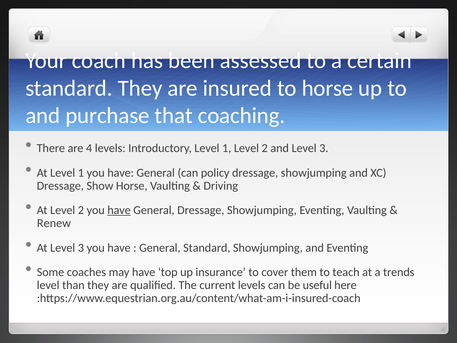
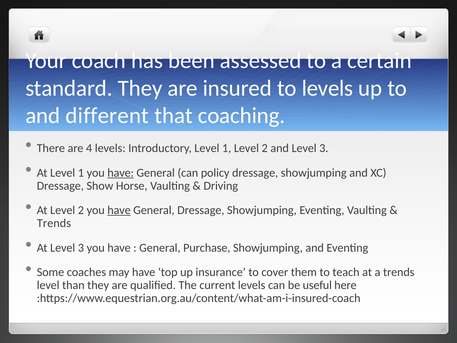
to horse: horse -> levels (327, 88)
purchase: purchase -> different (107, 116)
have underline: none -> present (121, 173)
Renew: Renew -> Trends (54, 223)
General Standard: Standard -> Purchase (207, 248)
